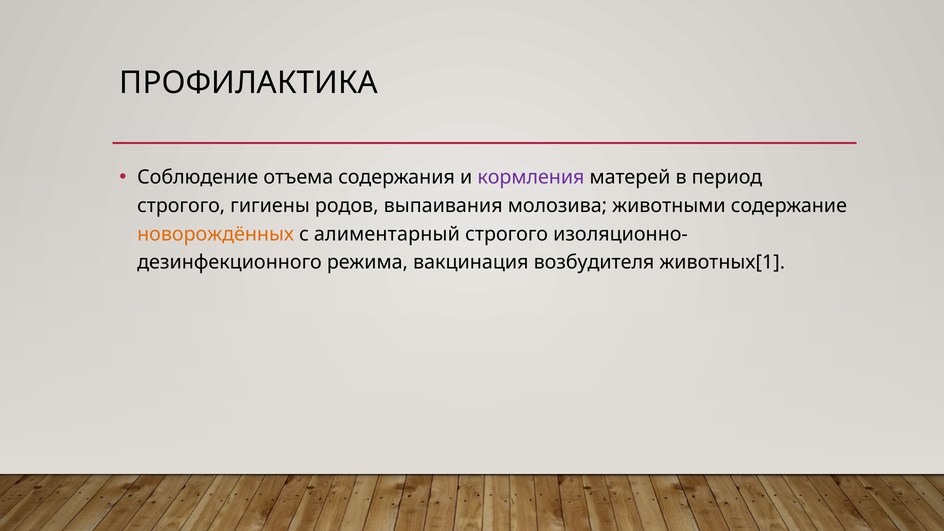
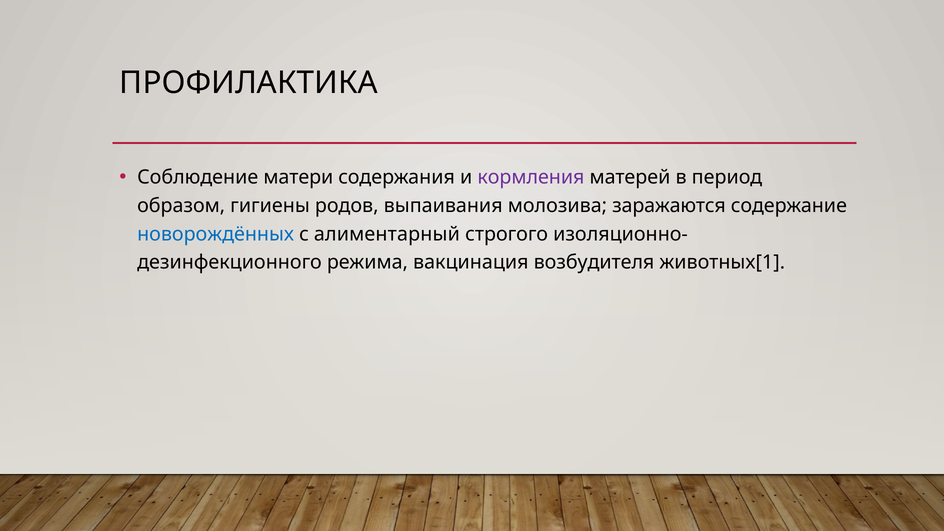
отъема: отъема -> матери (298, 178)
строгого: строгого -> образом (181, 206)
животными: животными -> заражаются (669, 206)
новорождённых colour: orange -> blue (216, 234)
